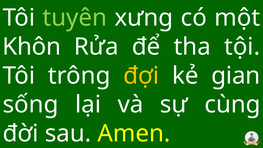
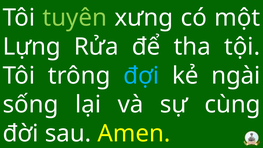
Khôn: Khôn -> Lựng (32, 47)
đợi colour: yellow -> light blue (141, 76)
gian: gian -> ngài (236, 76)
